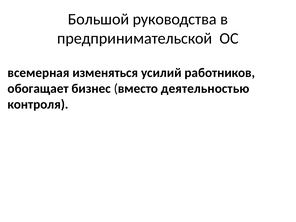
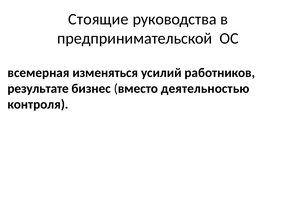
Большой: Большой -> Стоящие (98, 19)
обогащает: обогащает -> результате (38, 89)
